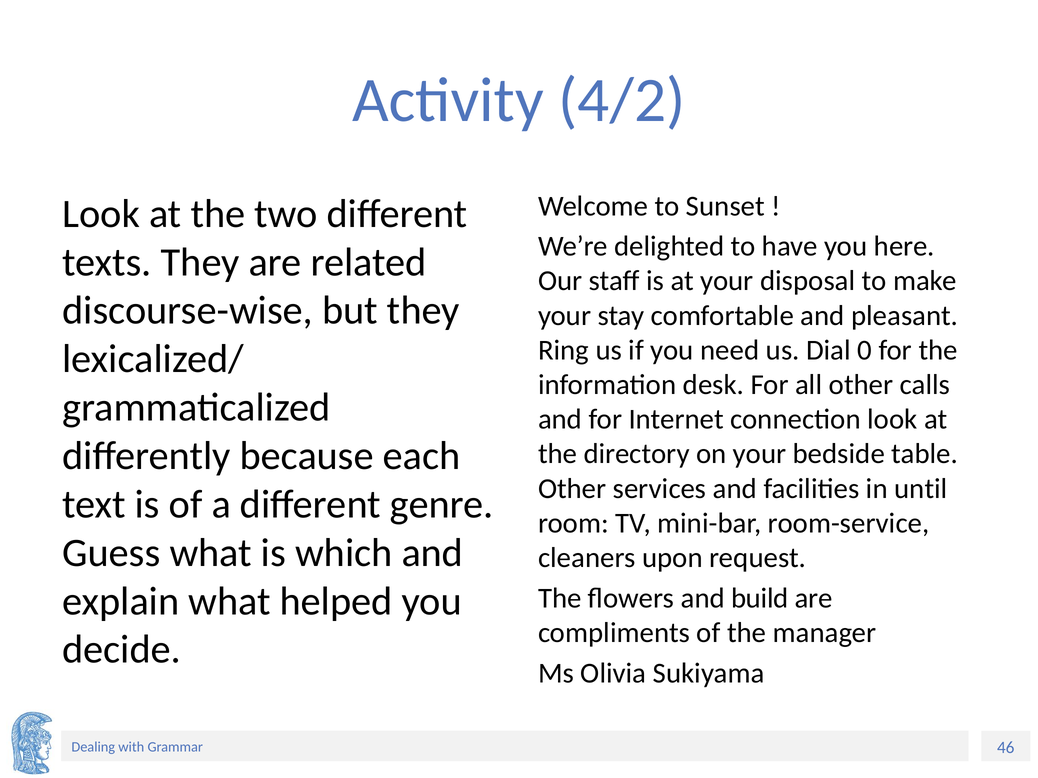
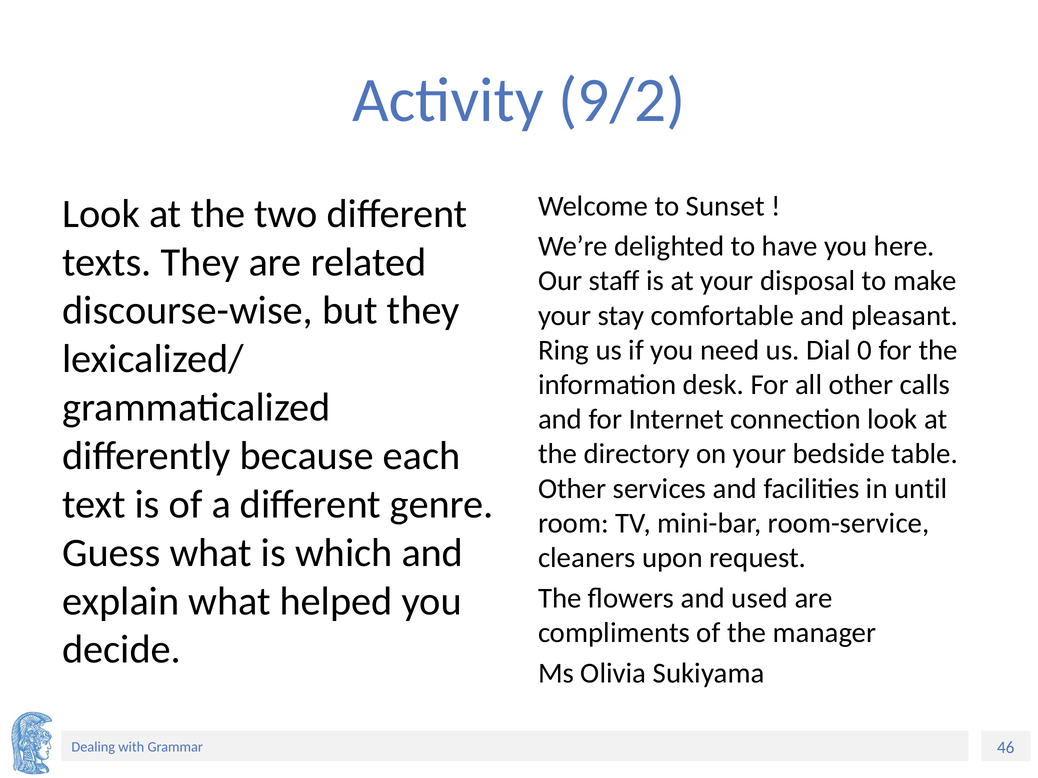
4/2: 4/2 -> 9/2 (622, 100)
build: build -> used (760, 598)
